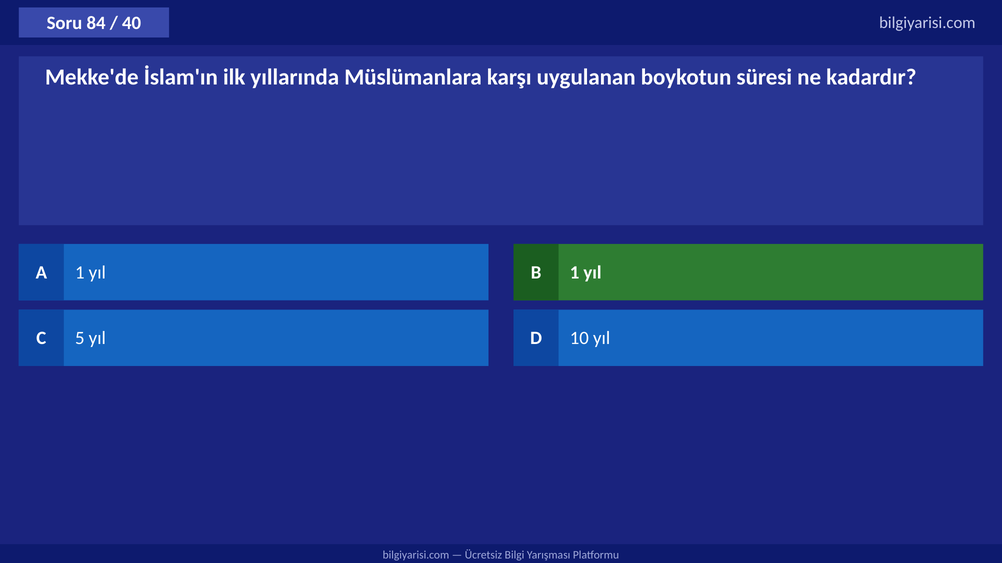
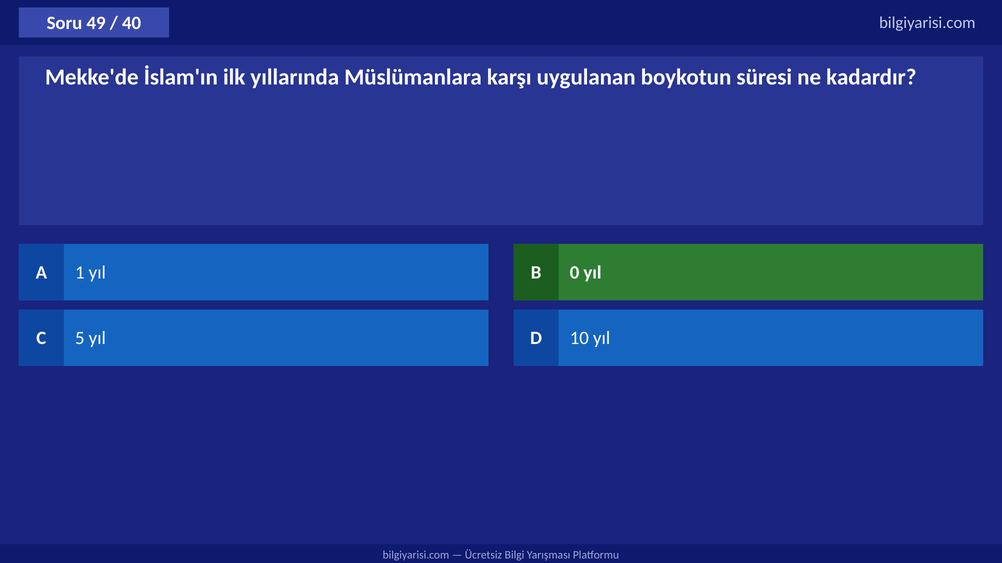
84: 84 -> 49 (96, 23)
B 1: 1 -> 0 (575, 273)
